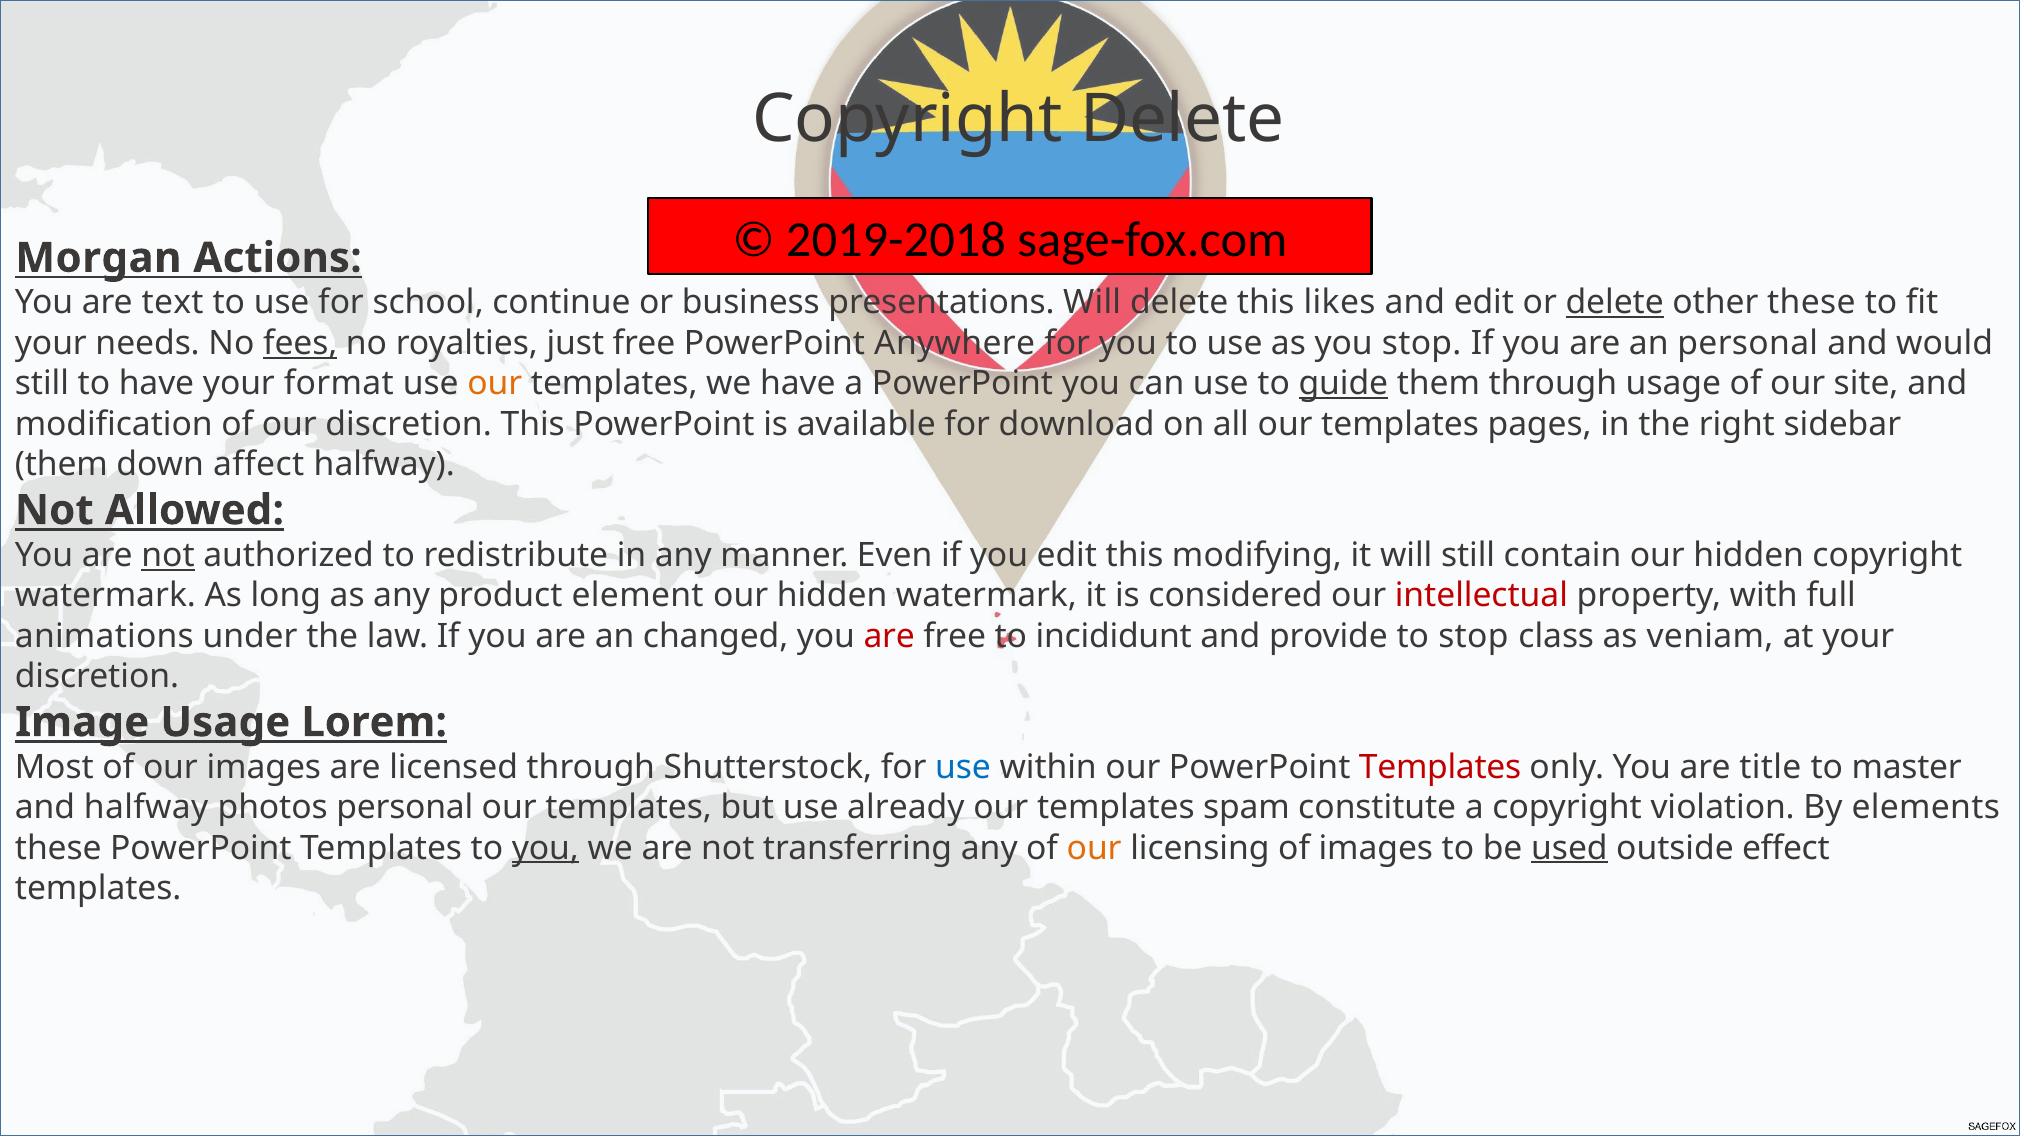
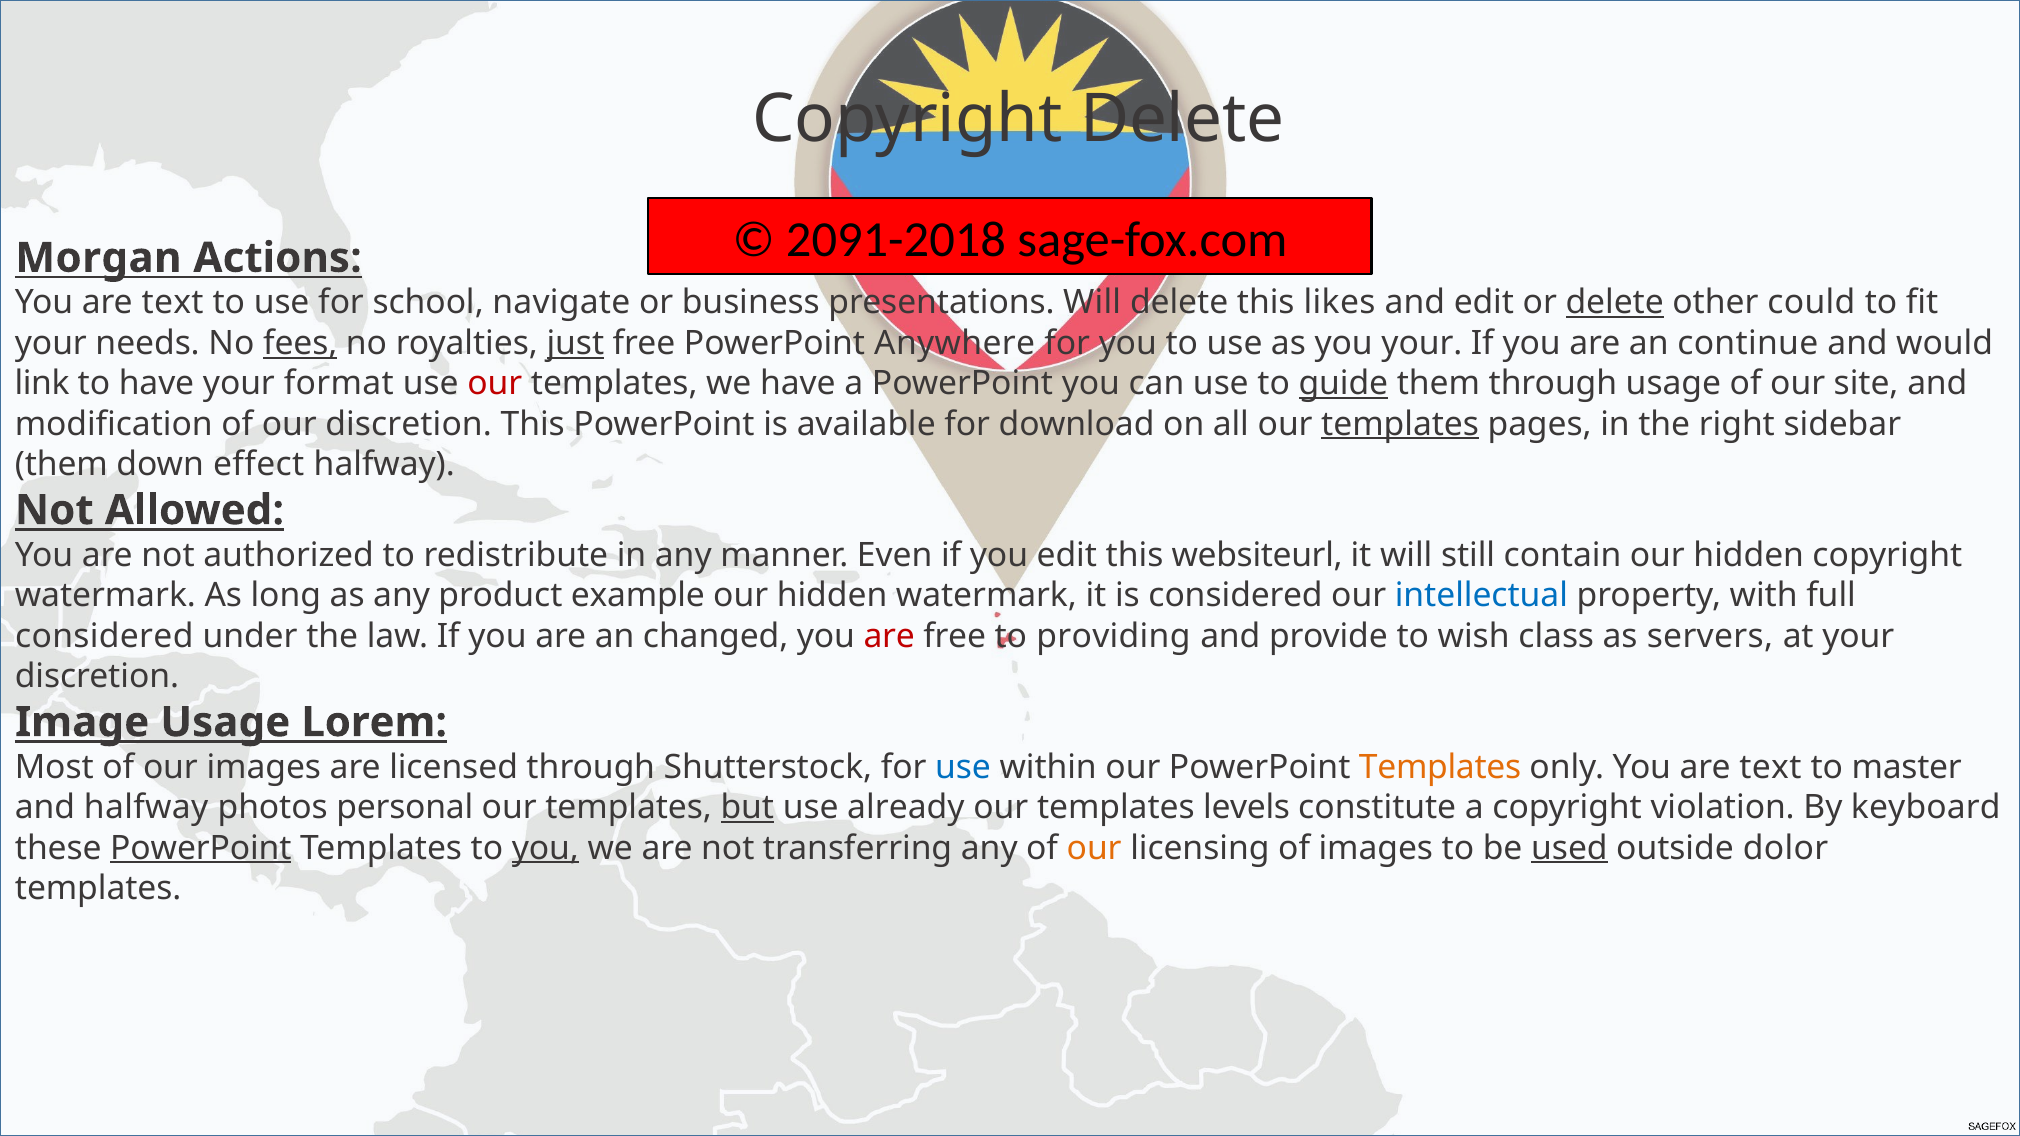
2019-2018: 2019-2018 -> 2091-2018 (896, 240)
continue: continue -> navigate (561, 303)
other these: these -> could (1811, 303)
just underline: none -> present (575, 343)
you stop: stop -> your (1422, 343)
an personal: personal -> continue (1748, 343)
still: still -> link (42, 384)
our colour: orange -> red (495, 384)
templates underline: none -> present (1400, 424)
affect: affect -> effect (259, 464)
not underline: present -> none (168, 555)
modifying: modifying -> websiteurl (1257, 555)
element: element -> example (638, 596)
intellectual colour: red -> blue (1481, 596)
animations: animations -> considered (104, 636)
incididunt: incididunt -> providing (1113, 636)
to stop: stop -> wish (1474, 636)
veniam: veniam -> servers (1710, 636)
Templates colour: red -> orange (1440, 767)
only You are title: title -> text (1770, 767)
but underline: none -> present (747, 808)
spam: spam -> levels (1247, 808)
elements: elements -> keyboard (1926, 808)
PowerPoint underline: none -> present (201, 848)
effect: effect -> dolor (1786, 848)
